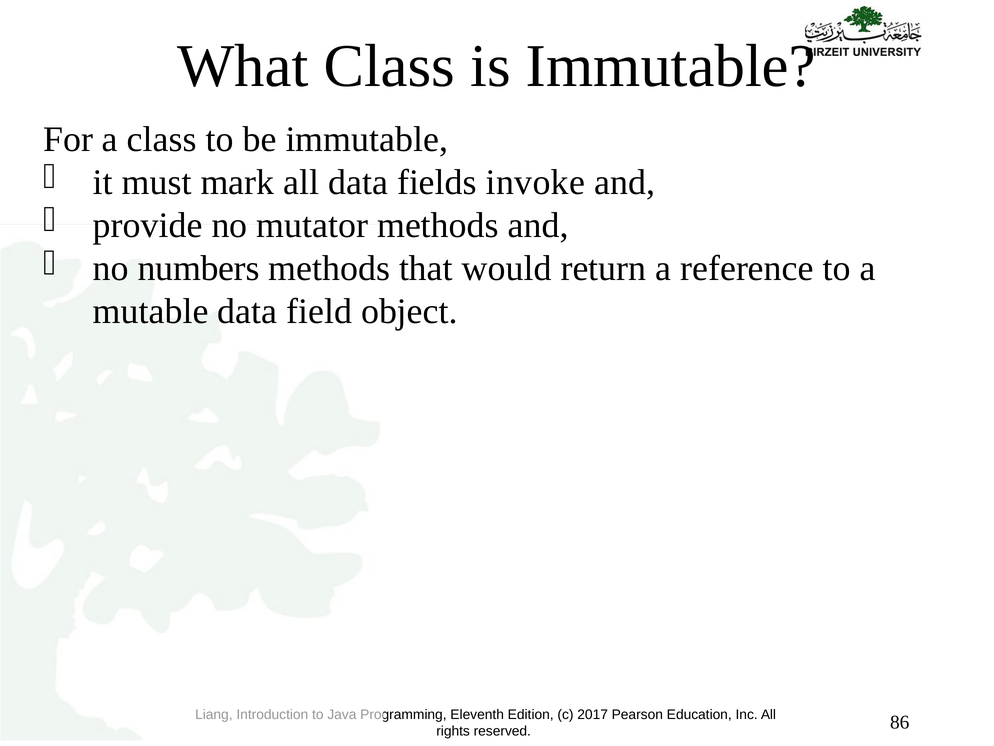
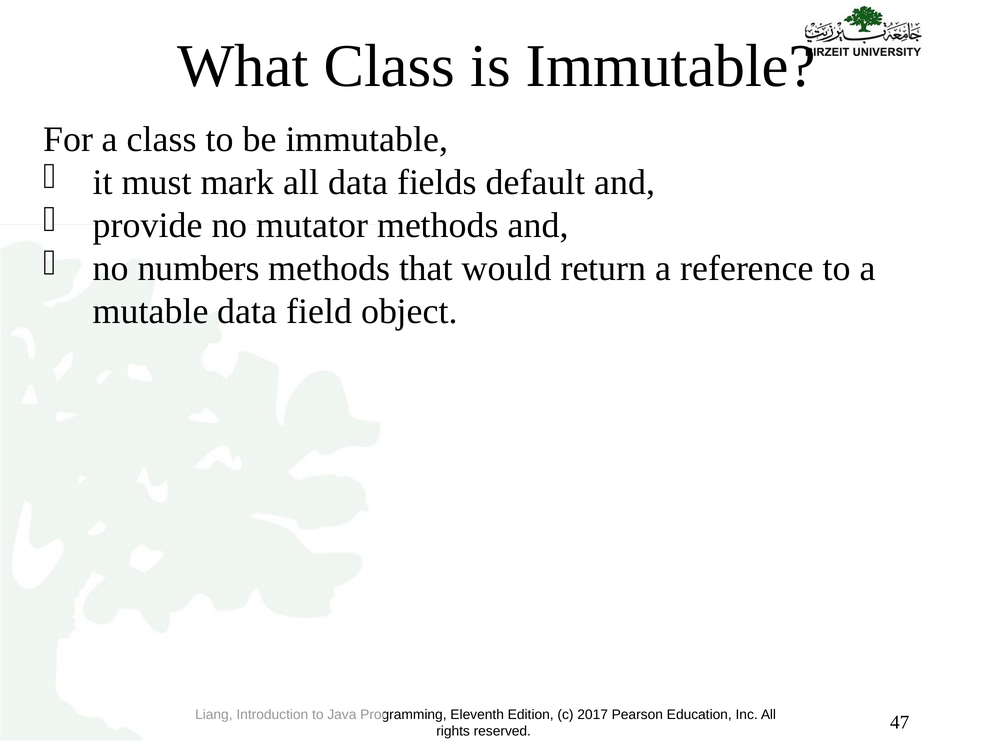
invoke: invoke -> default (536, 182)
86: 86 -> 47 (900, 722)
